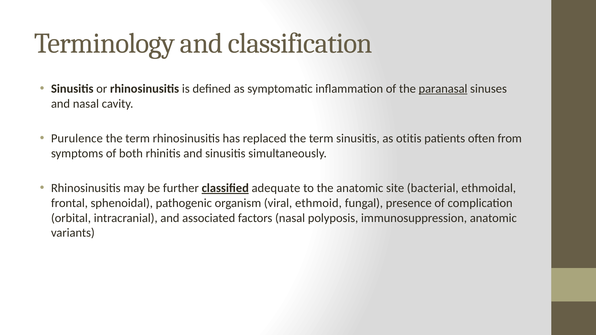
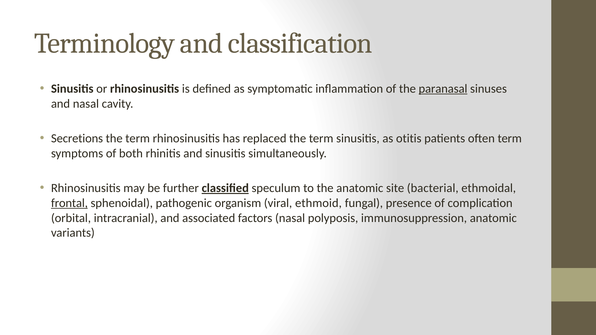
Purulence: Purulence -> Secretions (77, 139)
often from: from -> term (510, 139)
adequate: adequate -> speculum (276, 188)
frontal underline: none -> present (69, 203)
